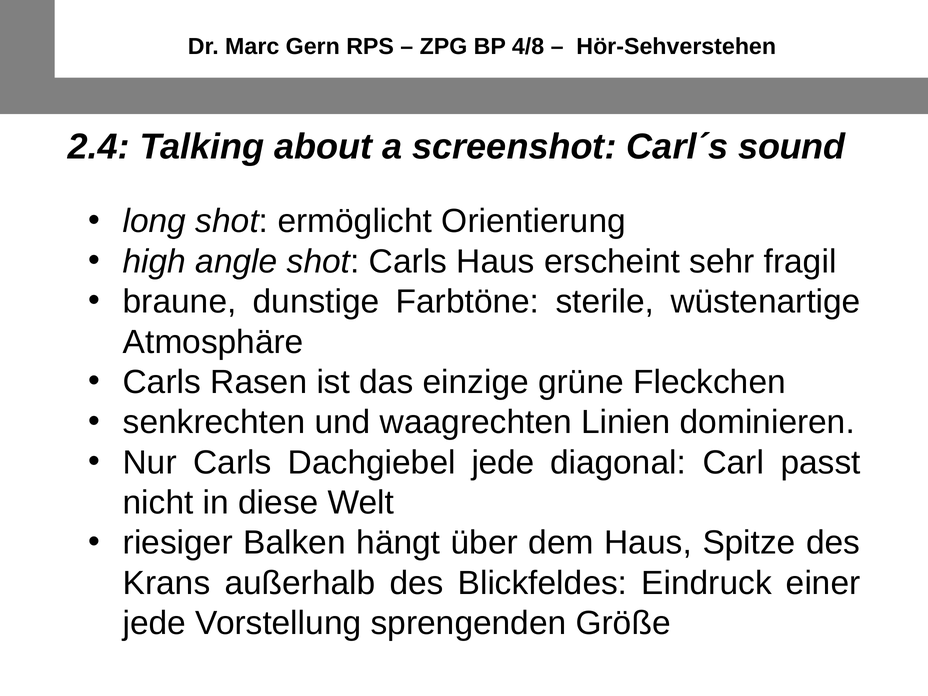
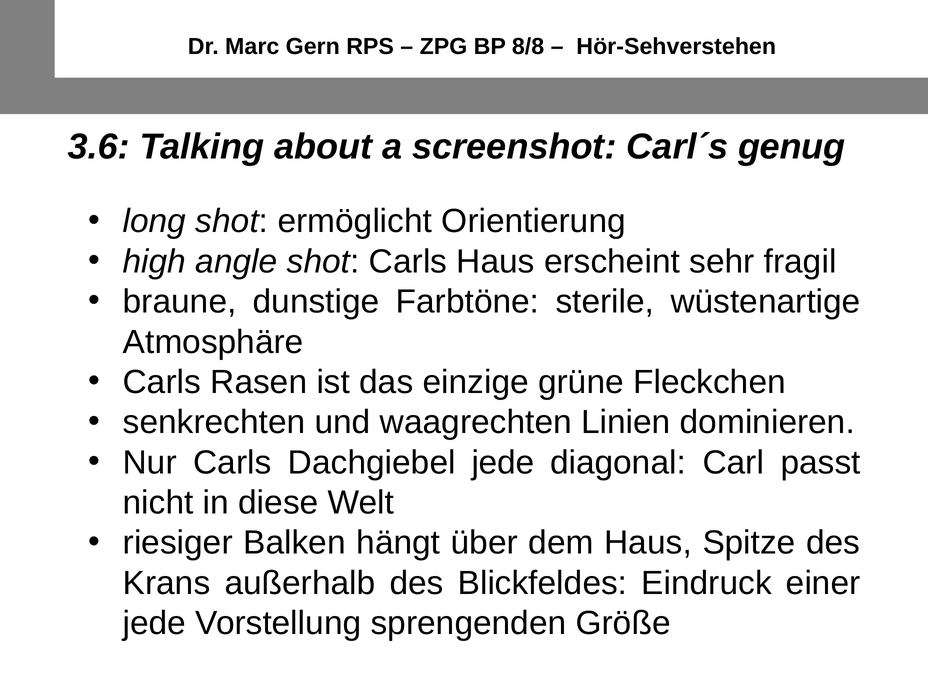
4/8: 4/8 -> 8/8 (528, 47)
2.4: 2.4 -> 3.6 (99, 147)
sound: sound -> genug (792, 147)
